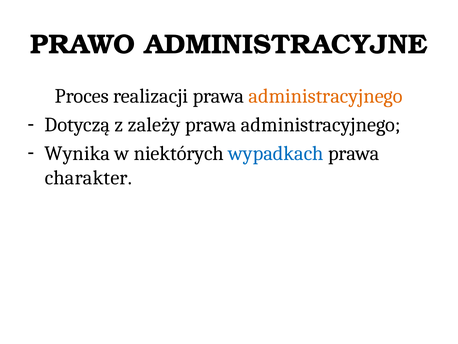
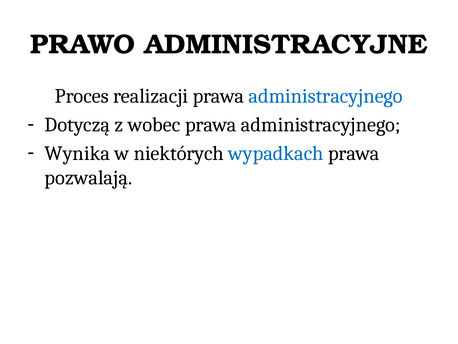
administracyjnego colour: orange -> blue (326, 96)
zależy: zależy -> wobec (154, 125)
charakter: charakter -> pozwalają (88, 178)
